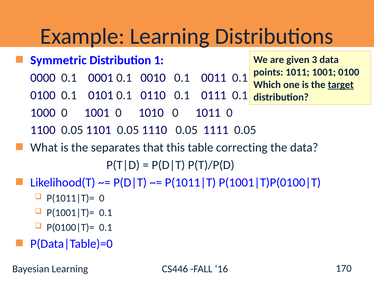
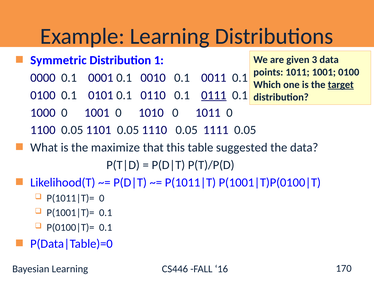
0111 underline: none -> present (214, 95)
separates: separates -> maximize (115, 147)
correcting: correcting -> suggested (242, 147)
